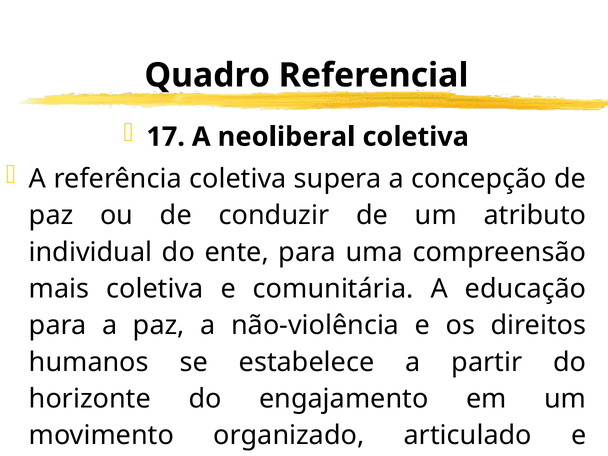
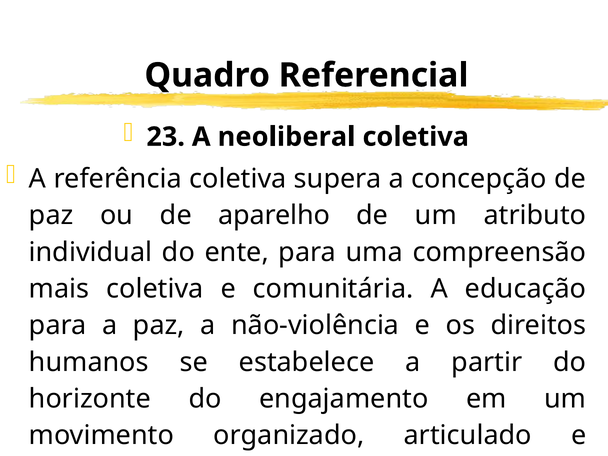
17: 17 -> 23 (166, 137)
conduzir: conduzir -> aparelho (274, 216)
